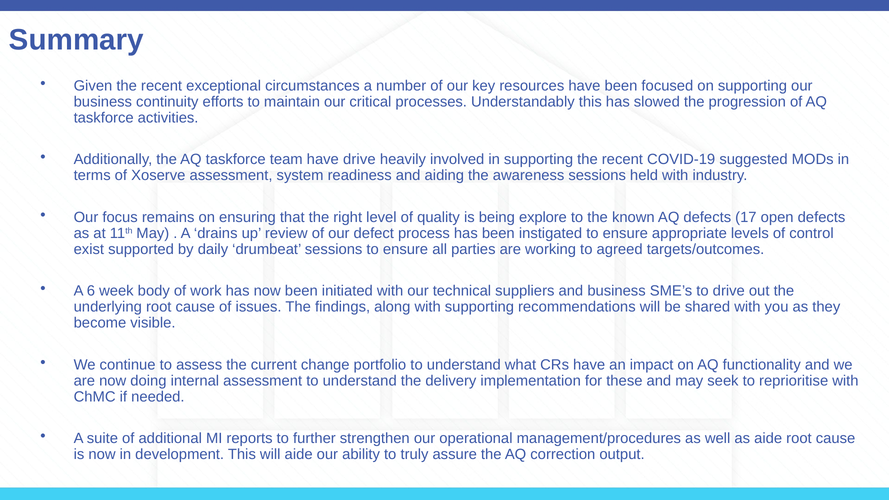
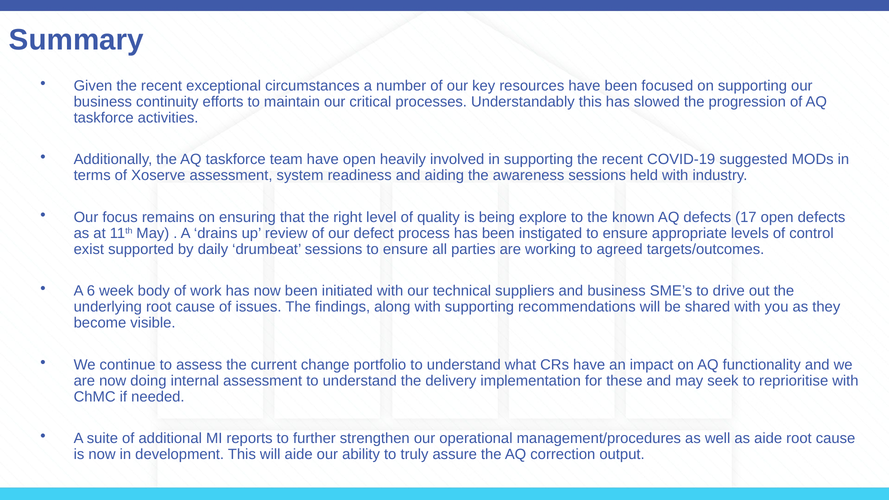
have drive: drive -> open (359, 160)
